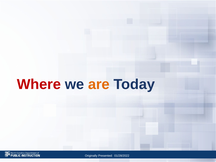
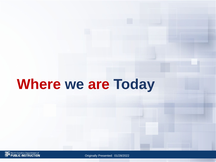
are colour: orange -> red (99, 84)
